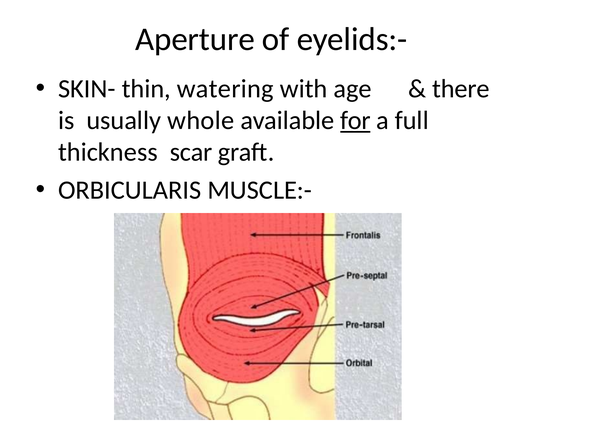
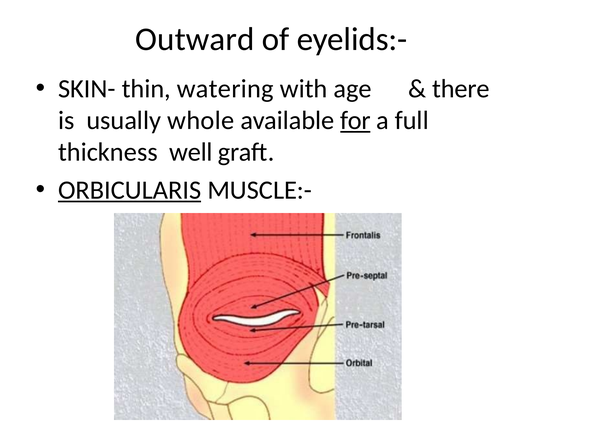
Aperture: Aperture -> Outward (195, 39)
scar: scar -> well (191, 152)
ORBICULARIS underline: none -> present (130, 190)
